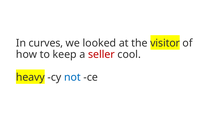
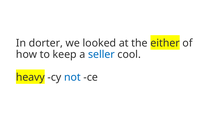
curves: curves -> dorter (46, 43)
visitor: visitor -> either (165, 43)
seller colour: red -> blue (101, 54)
